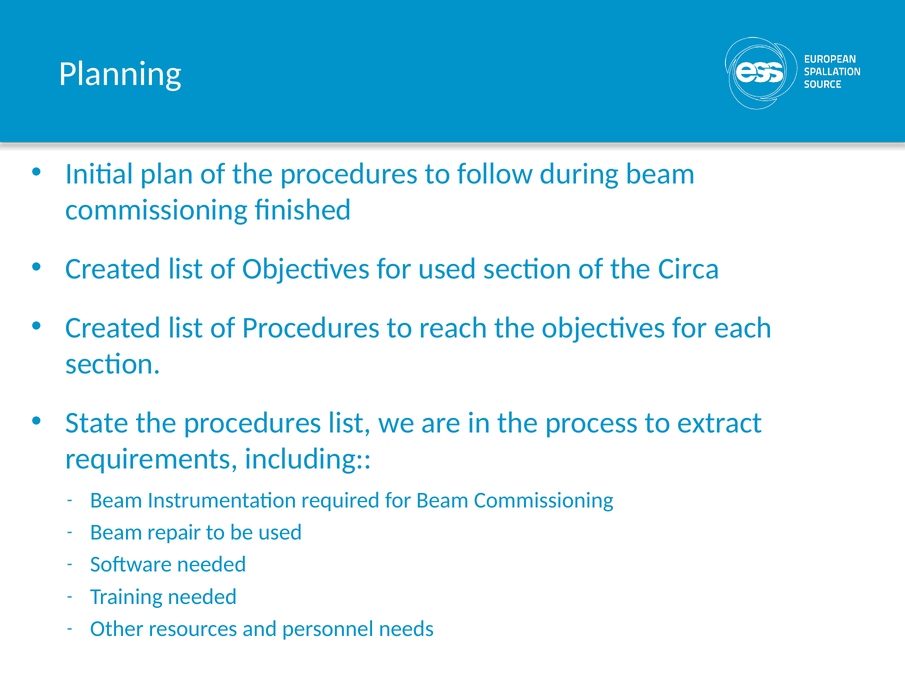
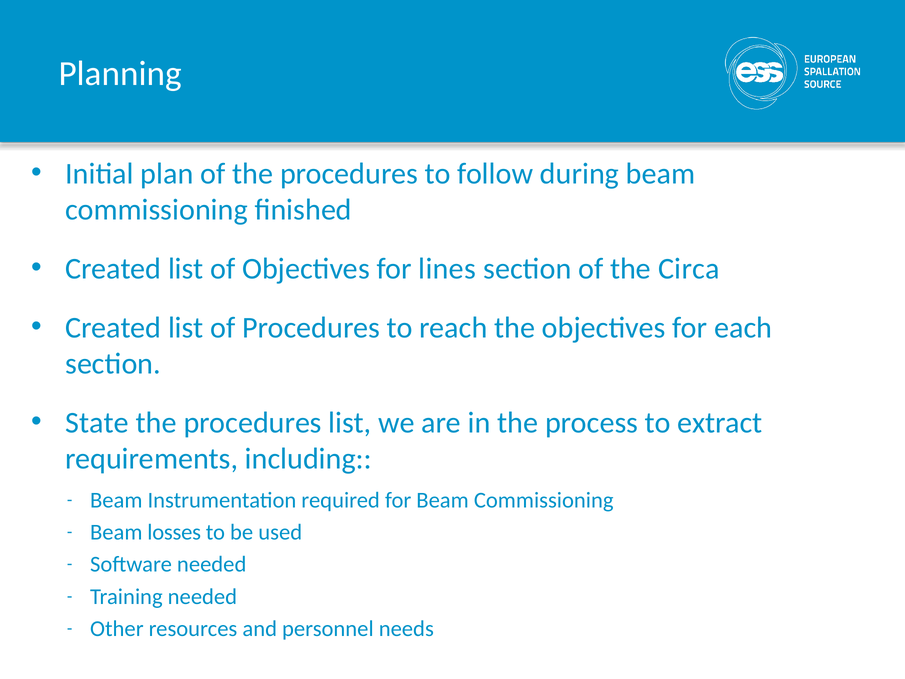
for used: used -> lines (447, 269)
repair: repair -> losses (174, 532)
